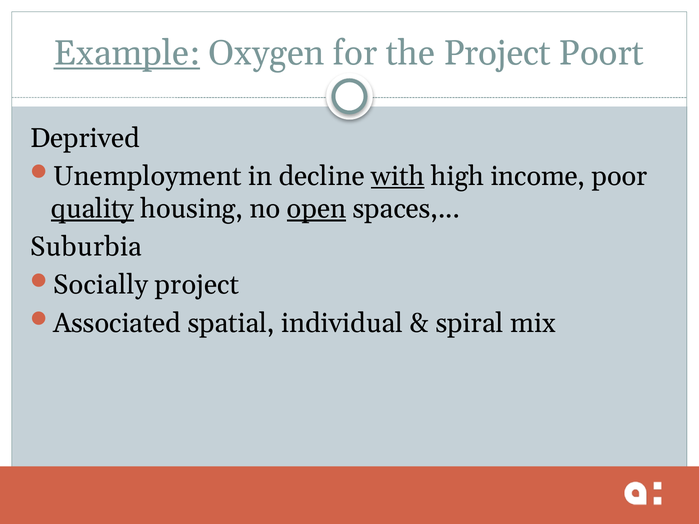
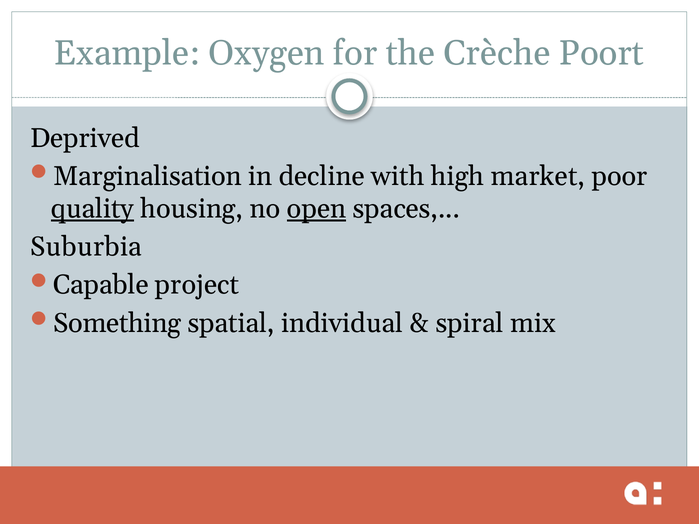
Example underline: present -> none (127, 53)
the Project: Project -> Crèche (497, 53)
Unemployment: Unemployment -> Marginalisation (147, 176)
with underline: present -> none (398, 176)
income: income -> market (538, 176)
Socially: Socially -> Capable (101, 285)
Associated: Associated -> Something (117, 323)
